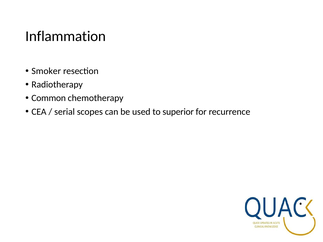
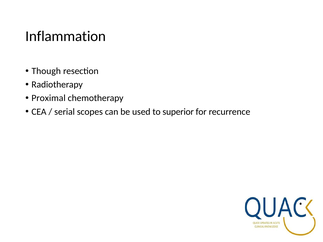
Smoker: Smoker -> Though (46, 71)
Common: Common -> Proximal (49, 98)
